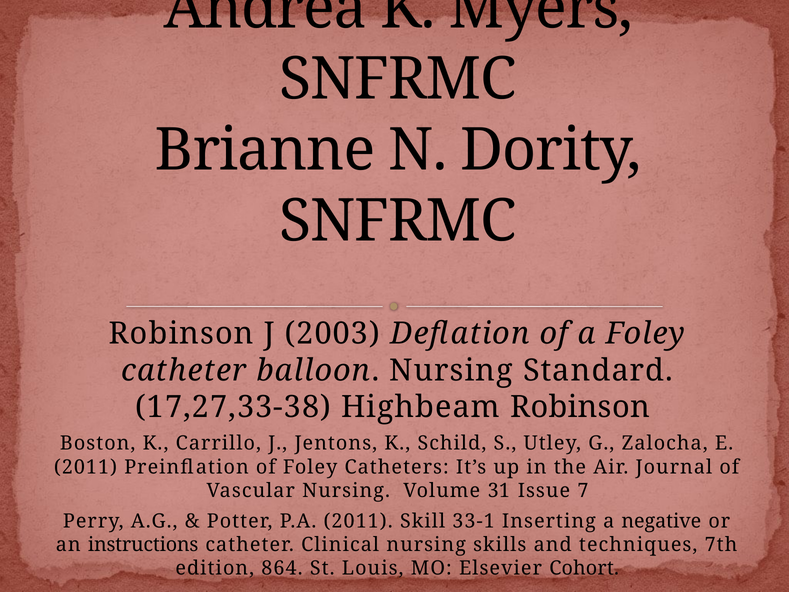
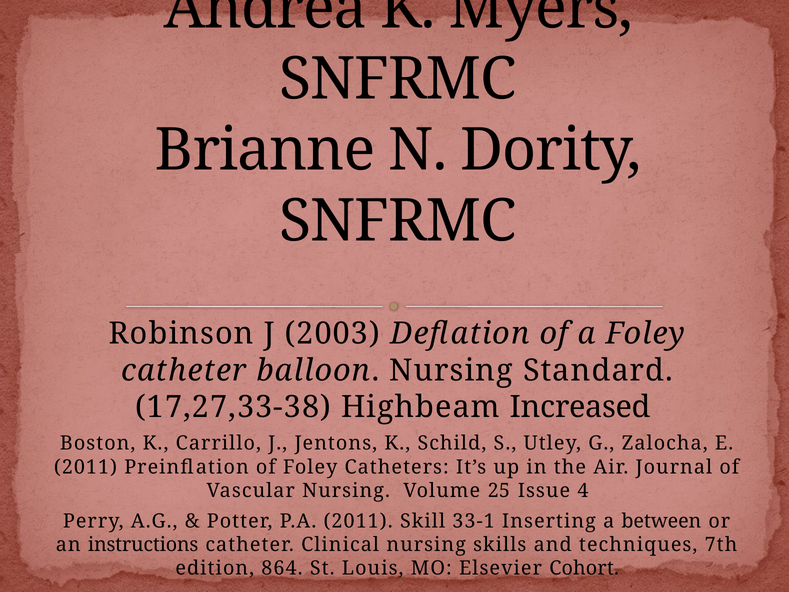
Highbeam Robinson: Robinson -> Increased (580, 407)
31: 31 -> 25 (499, 491)
7: 7 -> 4 (583, 491)
negative: negative -> between (661, 521)
